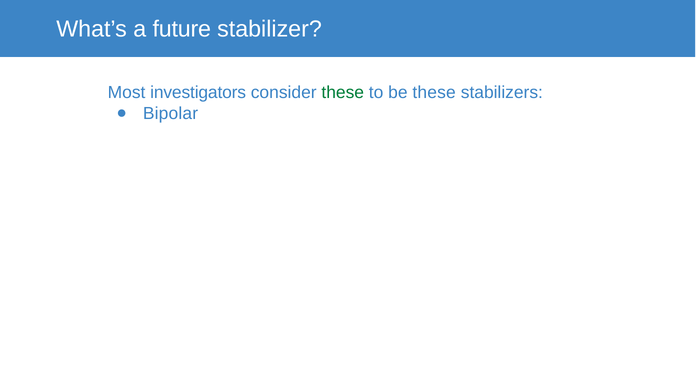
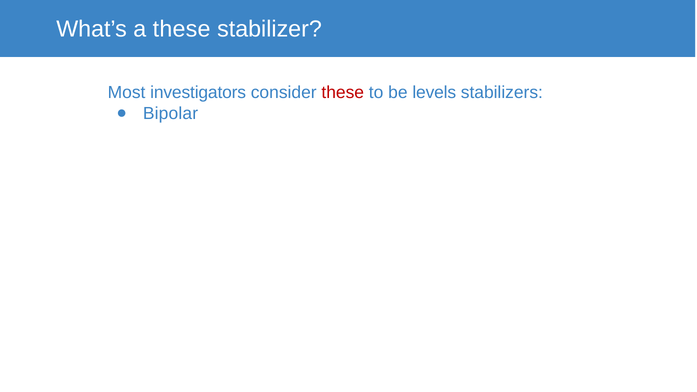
a future: future -> these (182, 29)
these colour: green -> red (343, 93)
be these: these -> levels (434, 93)
